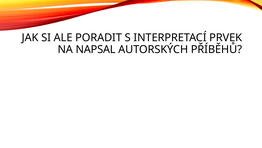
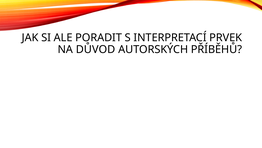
NAPSAL: NAPSAL -> DŮVOD (96, 49)
